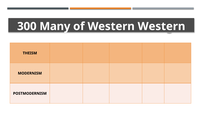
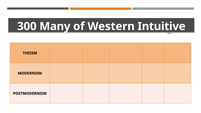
Western Western: Western -> Intuitive (162, 26)
